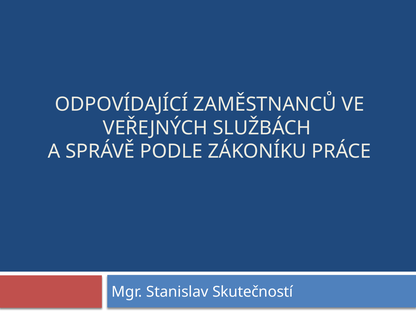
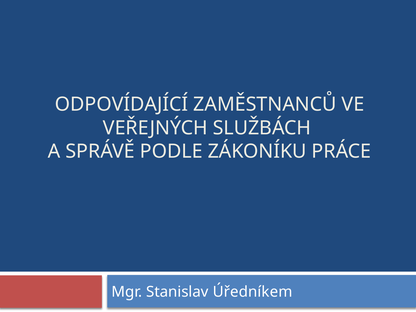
Skutečností: Skutečností -> Úředníkem (253, 292)
